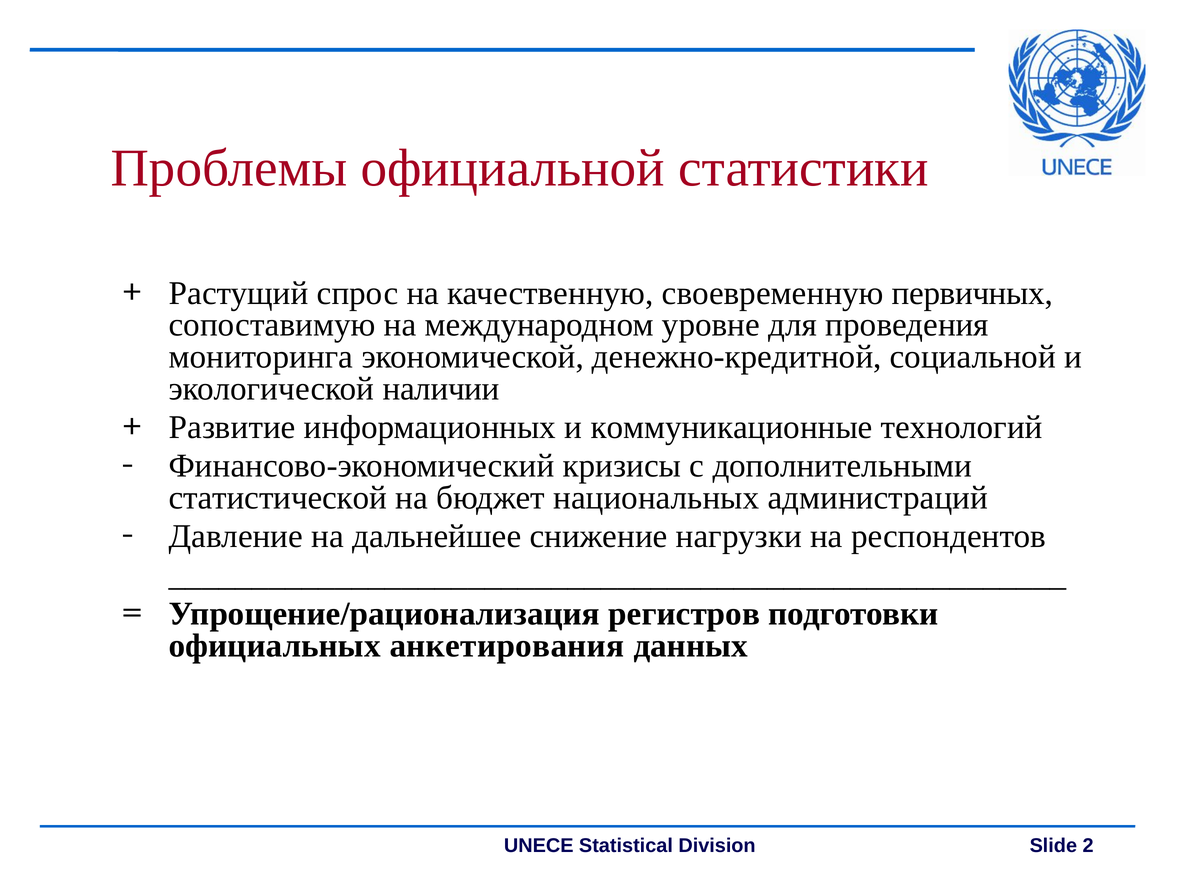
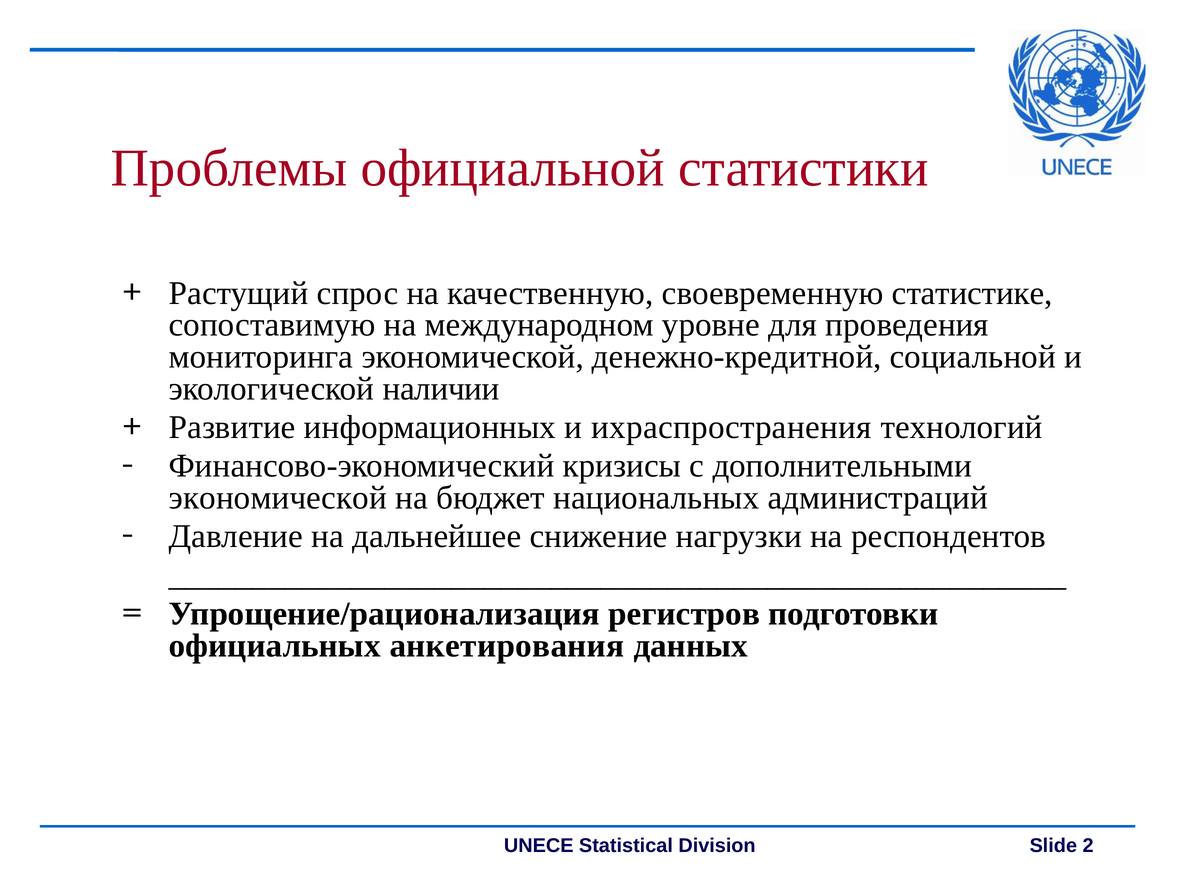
первичных: первичных -> статистике (972, 293)
коммуникационные: коммуникационные -> ихраспространения (731, 427)
статистической: статистической -> экономической (278, 498)
